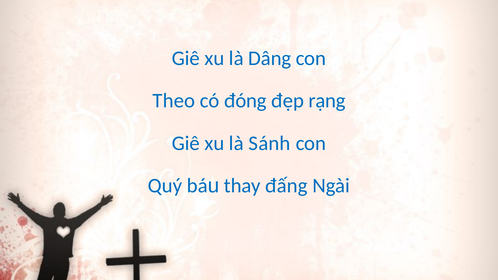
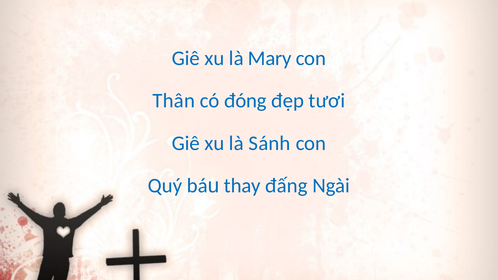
Dâng: Dâng -> Mary (270, 58)
Theo: Theo -> Thân (174, 101)
rạng: rạng -> tươi (327, 101)
